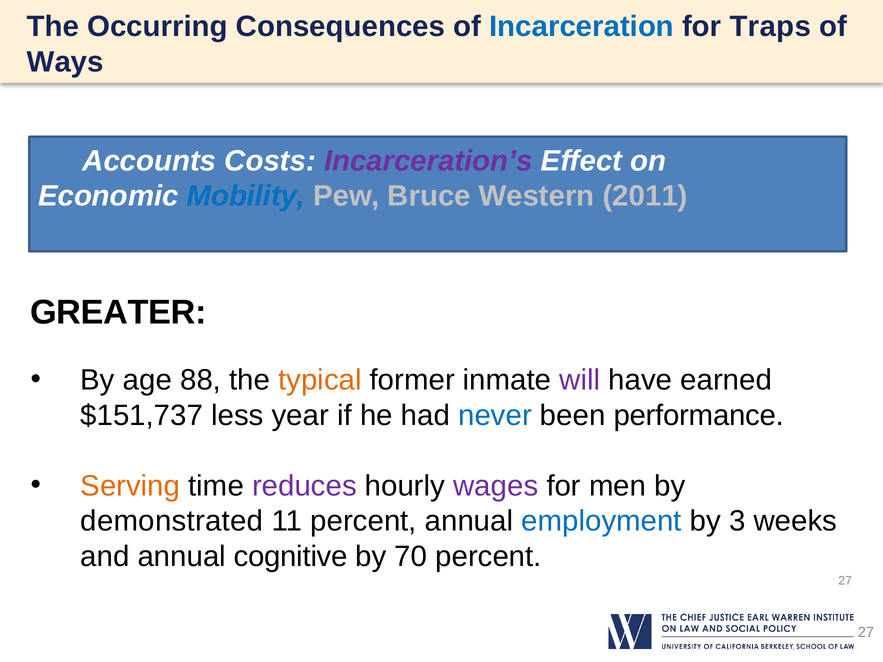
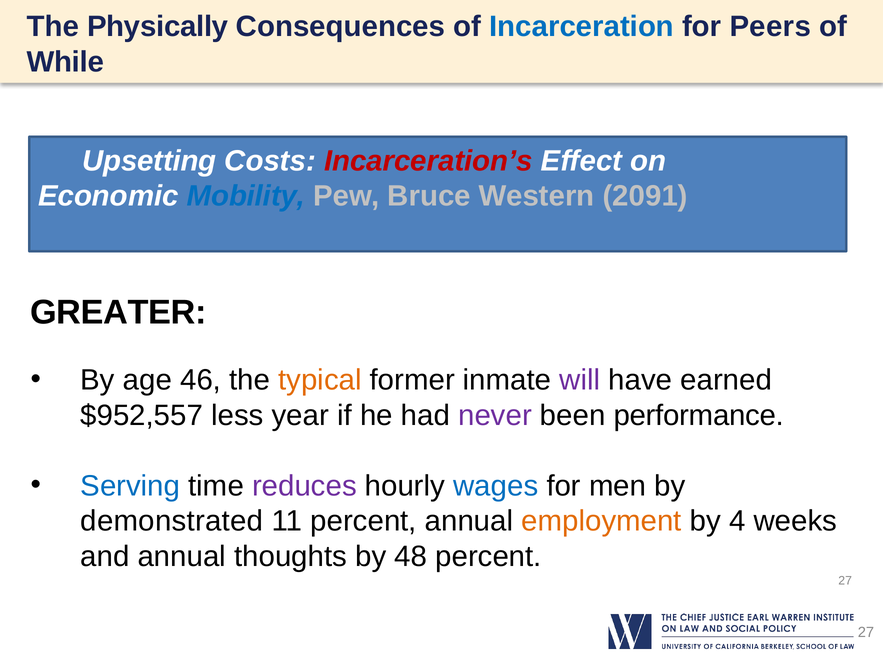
Occurring: Occurring -> Physically (158, 27)
Traps: Traps -> Peers (770, 27)
Ways: Ways -> While (65, 62)
Accounts: Accounts -> Upsetting (149, 161)
Incarceration’s colour: purple -> red (428, 161)
2011: 2011 -> 2091 (645, 196)
88: 88 -> 46 (201, 380)
$151,737: $151,737 -> $952,557 (142, 415)
never colour: blue -> purple (495, 415)
Serving colour: orange -> blue (130, 486)
wages colour: purple -> blue (496, 486)
employment colour: blue -> orange (602, 521)
3: 3 -> 4 (737, 521)
cognitive: cognitive -> thoughts (291, 557)
70: 70 -> 48 (411, 557)
